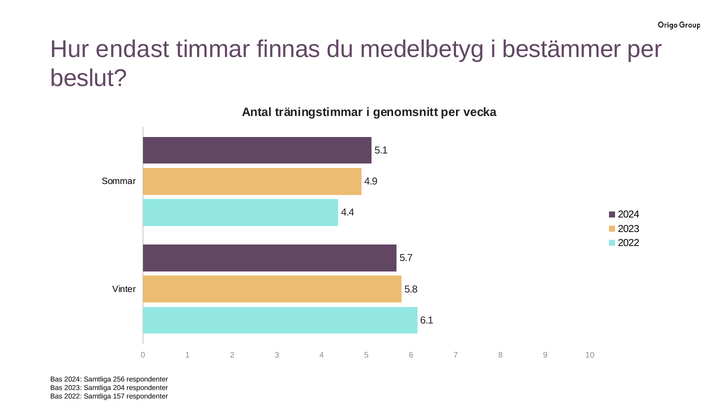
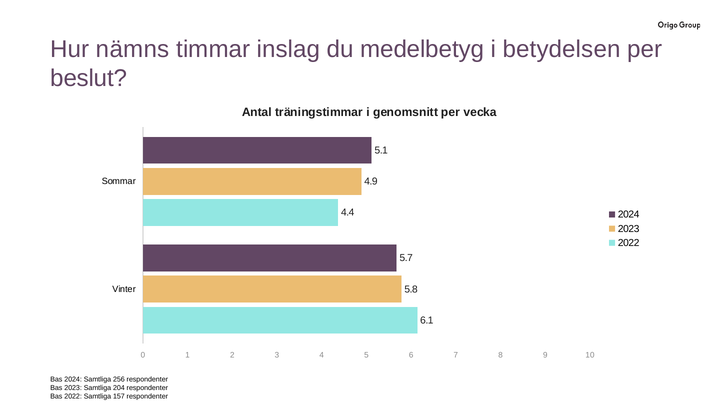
endast: endast -> nämns (133, 49)
finnas: finnas -> inslag (289, 49)
bestämmer: bestämmer -> betydelsen (562, 49)
